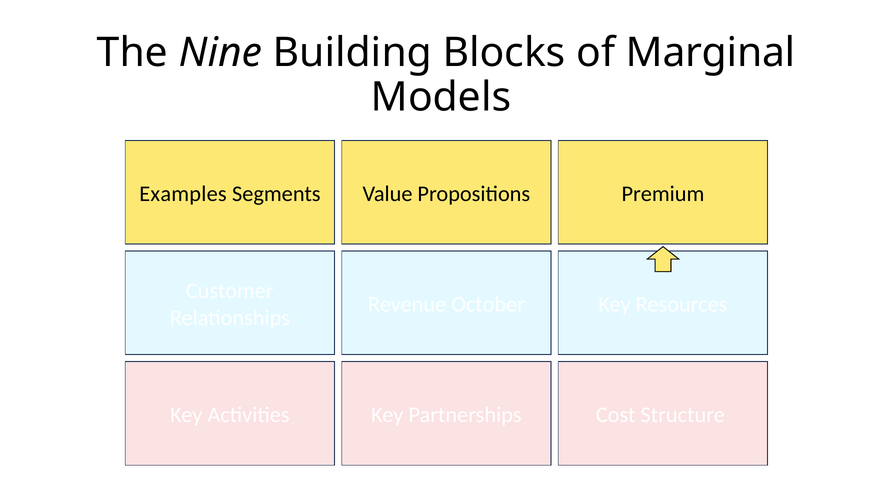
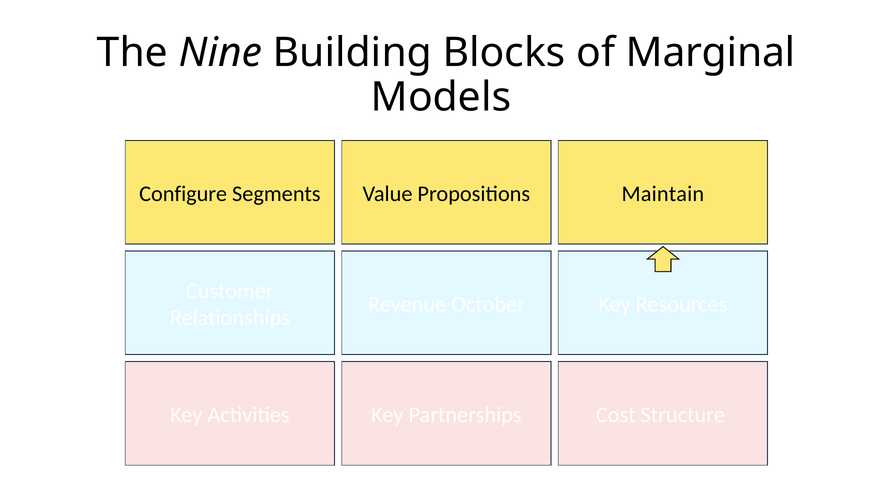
Examples: Examples -> Configure (183, 194)
Premium: Premium -> Maintain (663, 194)
